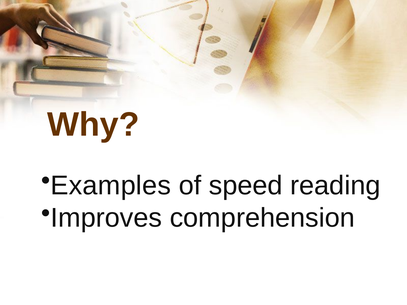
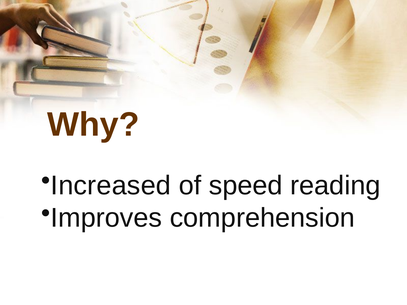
Examples: Examples -> Increased (111, 186)
